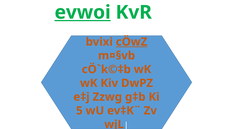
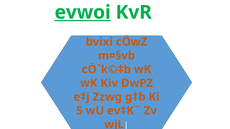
cÖwZ underline: present -> none (132, 42)
